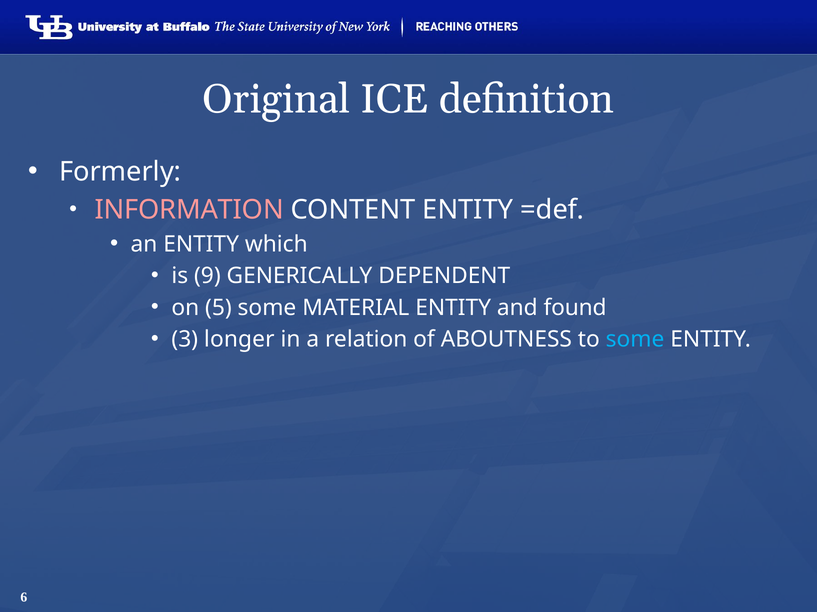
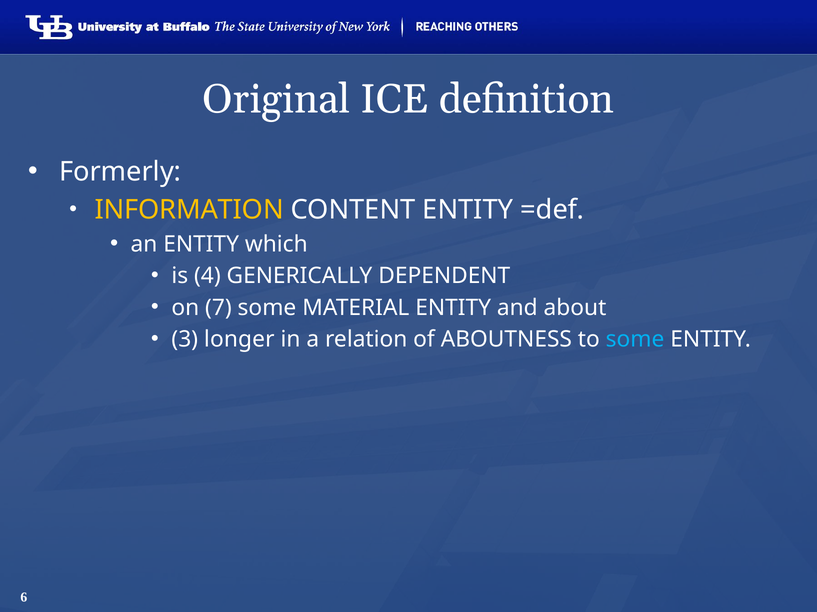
INFORMATION colour: pink -> yellow (189, 210)
9: 9 -> 4 (207, 276)
5: 5 -> 7 (218, 308)
found: found -> about (575, 308)
